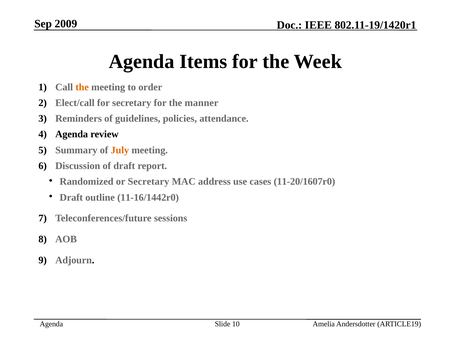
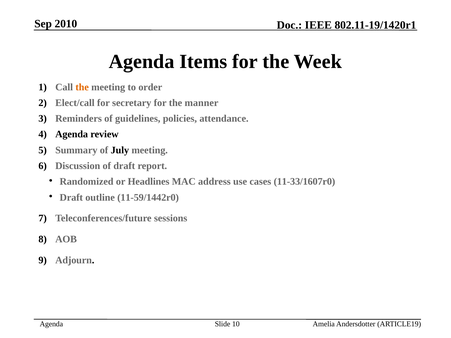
2009: 2009 -> 2010 (66, 24)
July colour: orange -> black (120, 150)
or Secretary: Secretary -> Headlines (149, 182)
11-20/1607r0: 11-20/1607r0 -> 11-33/1607r0 (304, 182)
11-16/1442r0: 11-16/1442r0 -> 11-59/1442r0 (148, 198)
